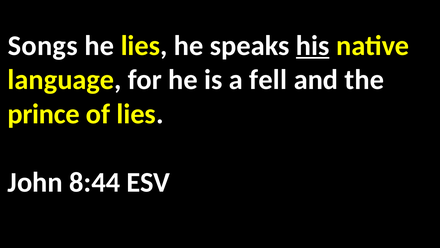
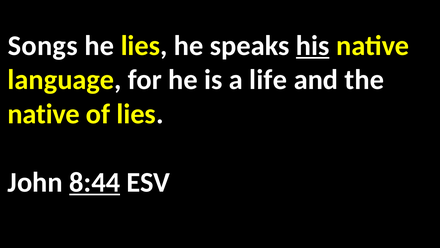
fell: fell -> life (268, 80)
prince: prince -> native (44, 114)
8:44 underline: none -> present (95, 182)
